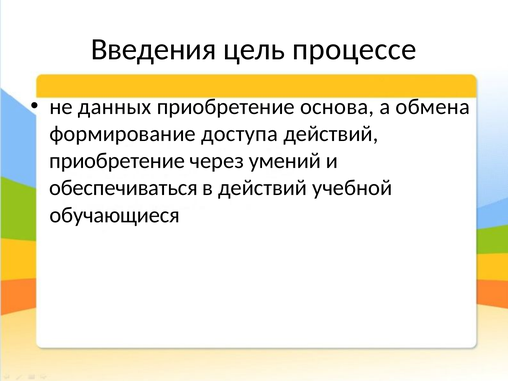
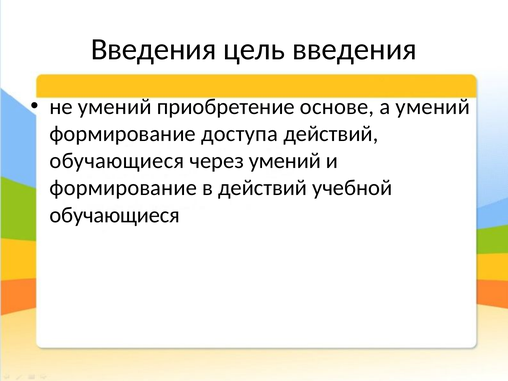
цель процессе: процессе -> введения (355, 49)
не данных: данных -> умений (115, 107)
основа: основа -> основе (337, 107)
а обмена: обмена -> умений (433, 107)
приобретение: приобретение -> обучающиеся (117, 161)
обеспечиваться: обеспечиваться -> формирование (123, 188)
